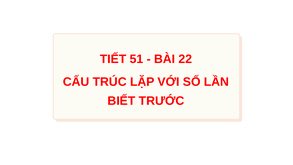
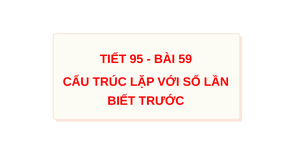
51: 51 -> 95 (136, 59)
22: 22 -> 59 (185, 59)
